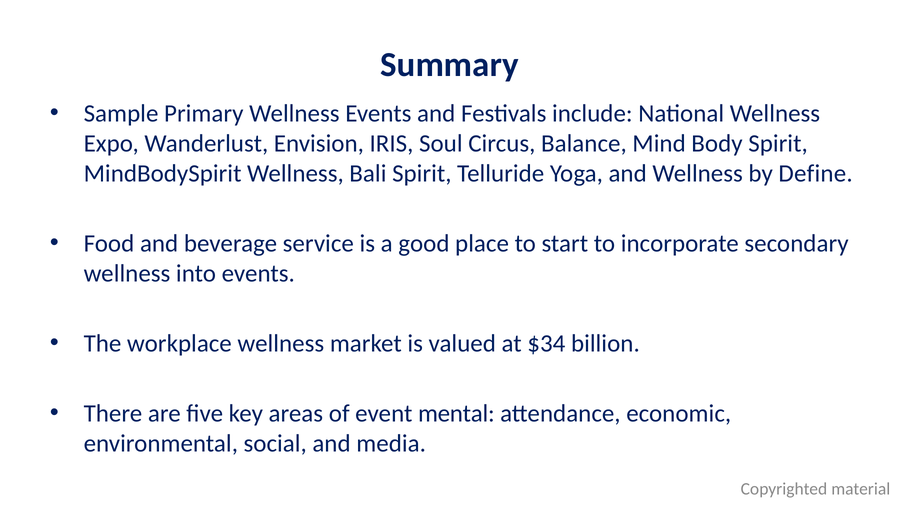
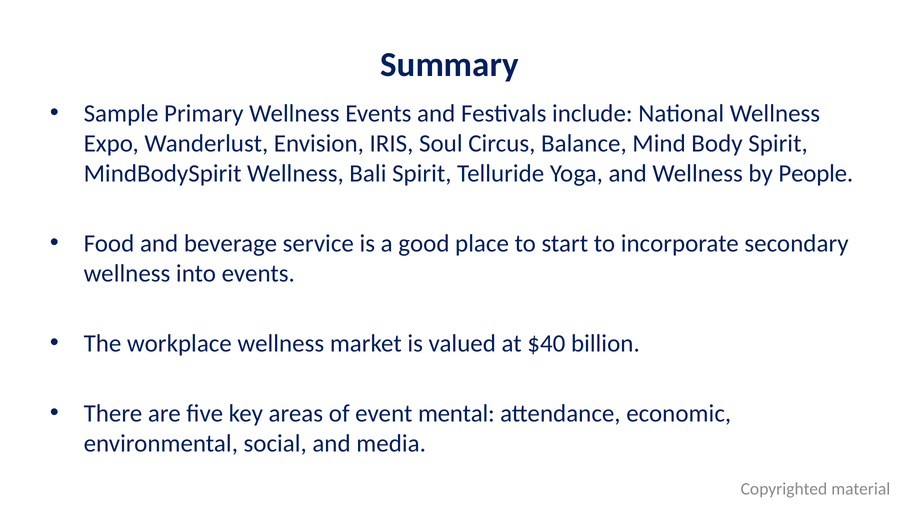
Define: Define -> People (816, 173)
$34: $34 -> $40 (546, 343)
